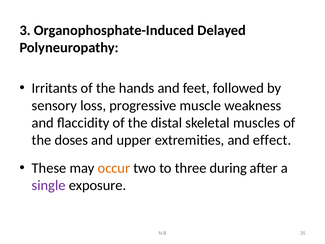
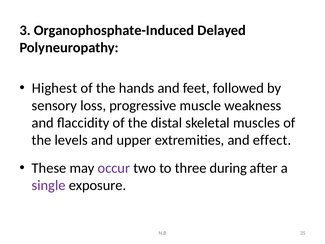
Irritants: Irritants -> Highest (55, 88)
doses: doses -> levels (71, 140)
occur colour: orange -> purple (114, 168)
